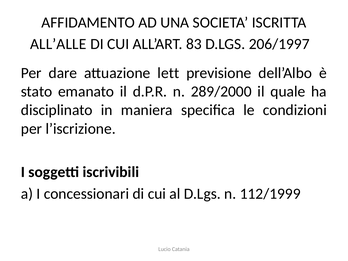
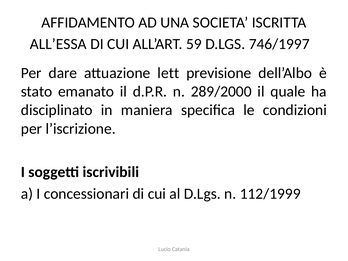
ALL’ALLE: ALL’ALLE -> ALL’ESSA (58, 44)
83: 83 -> 59 (194, 44)
206/1997: 206/1997 -> 746/1997 (279, 44)
